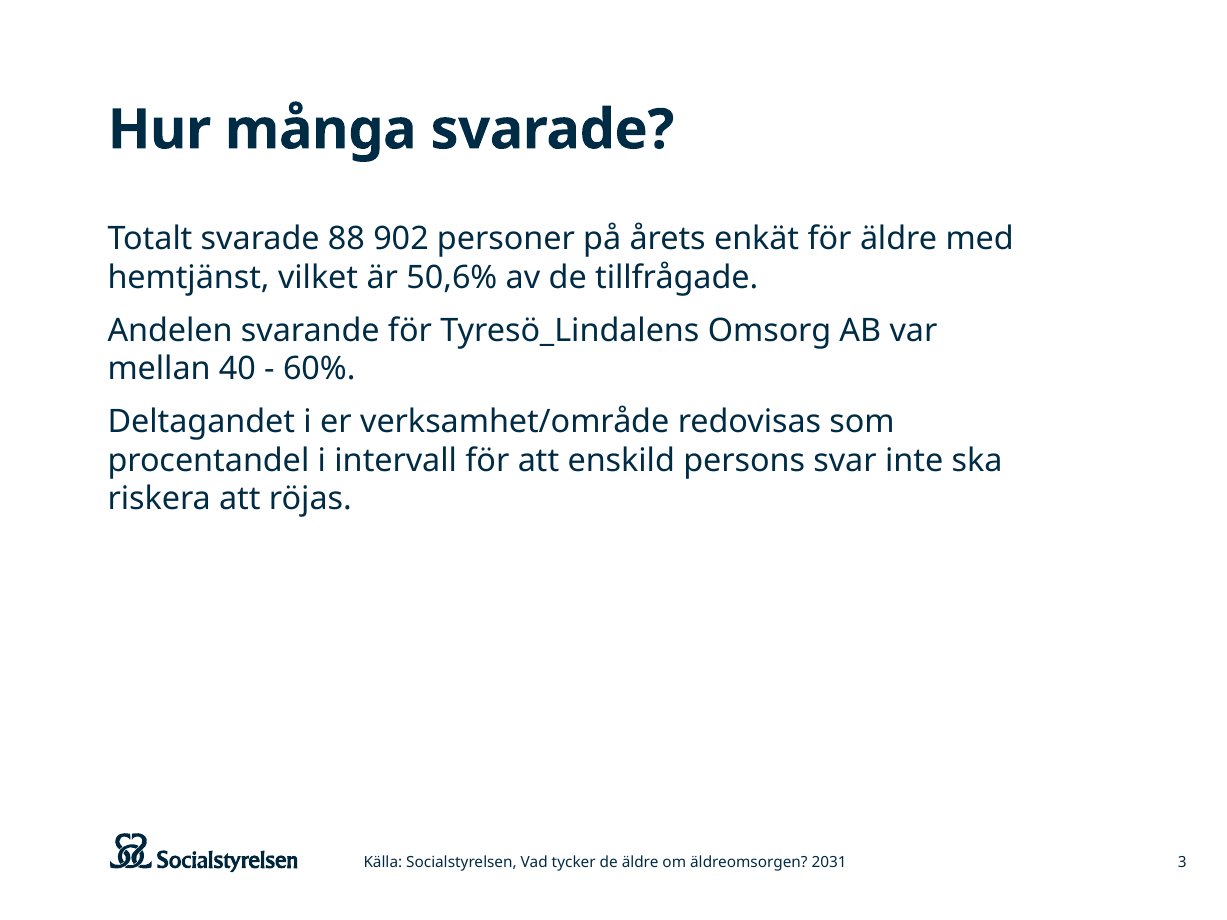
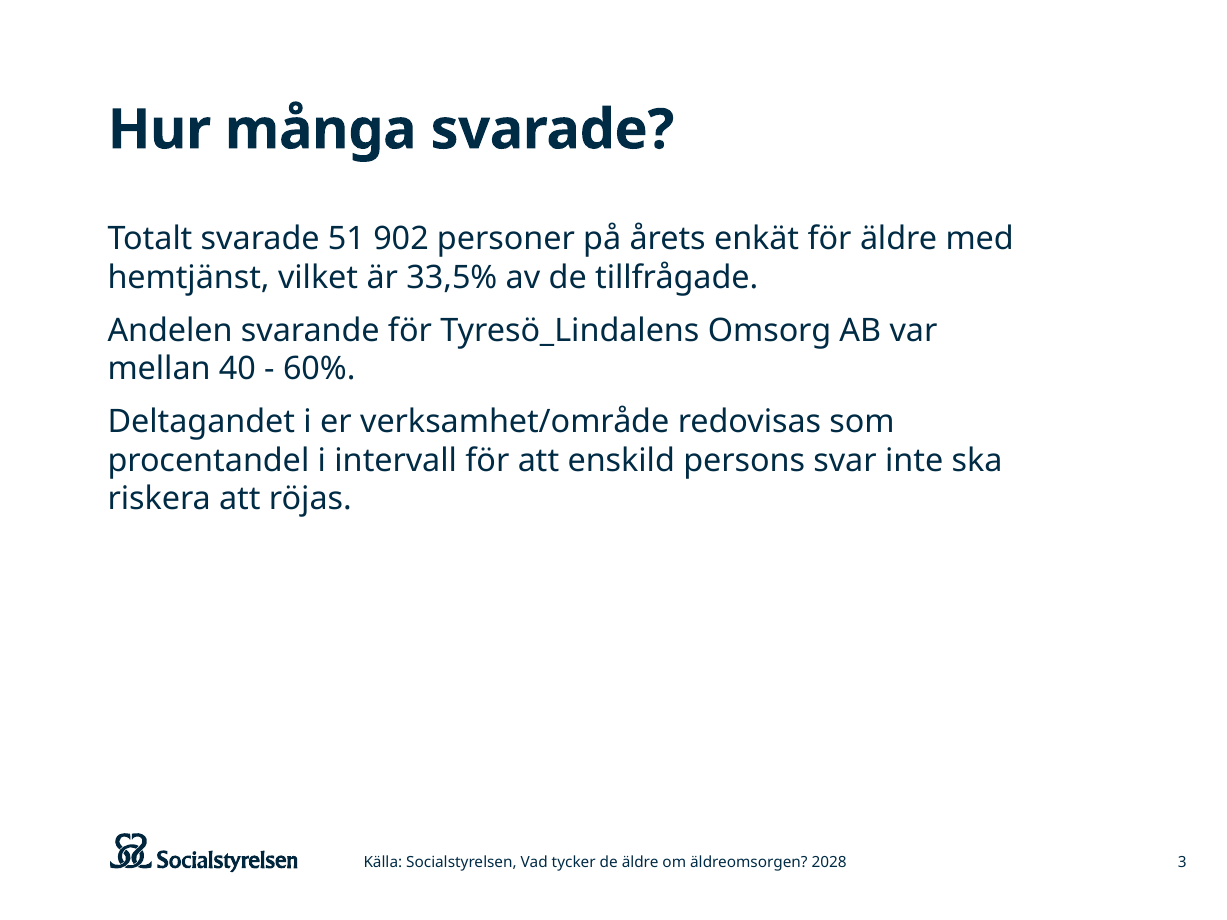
88: 88 -> 51 (346, 239)
50,6%: 50,6% -> 33,5% (452, 278)
2031: 2031 -> 2028 (829, 863)
